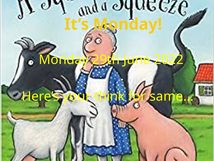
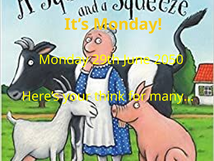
2022: 2022 -> 2050 (169, 60)
same…: same… -> many… (172, 96)
